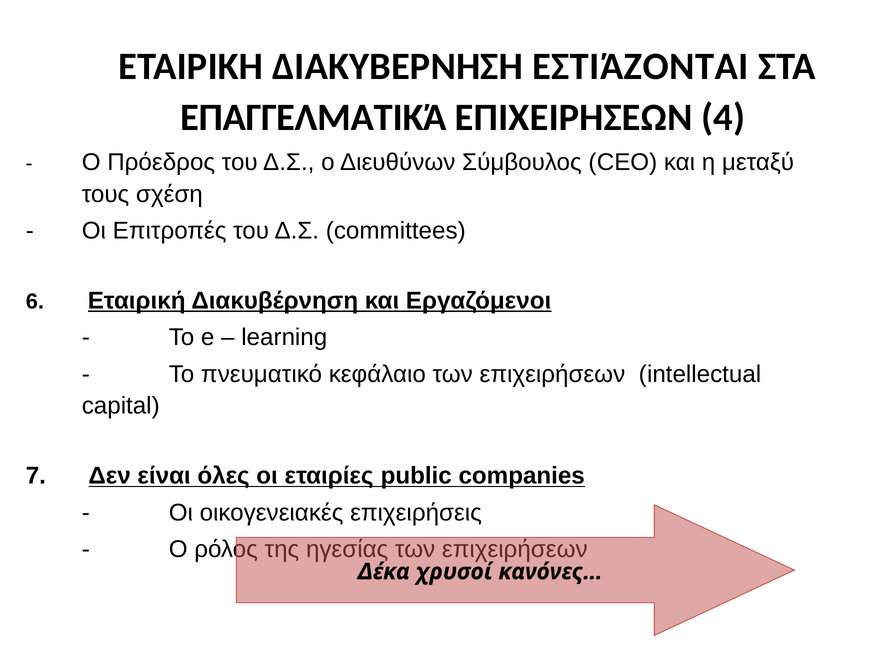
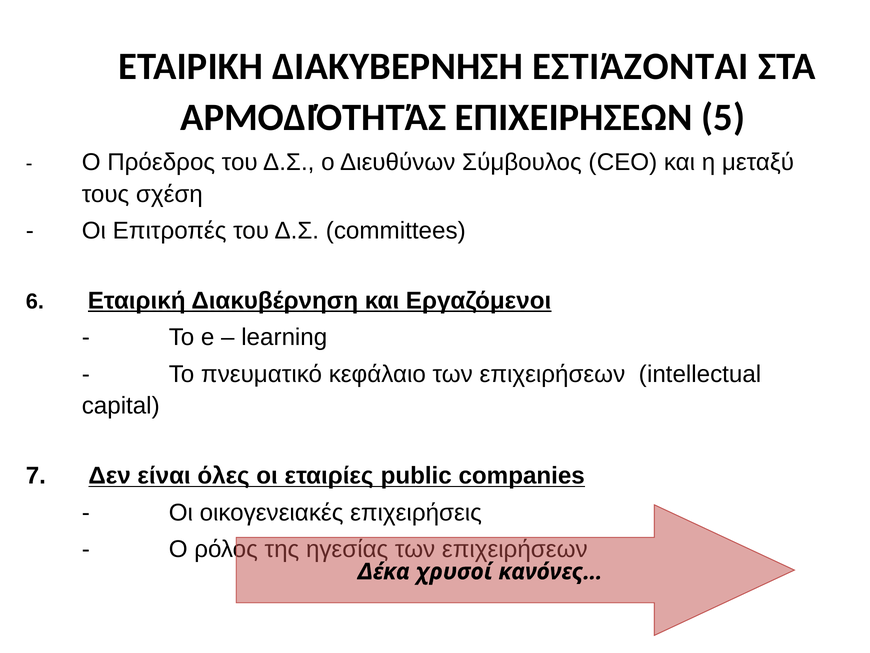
ΕΠΑΓΓΕΛΜΑΤΙΚΆ: ΕΠΑΓΓΕΛΜΑΤΙΚΆ -> ΑΡΜΟΔΙΌΤΗΤΆΣ (313, 118)
4: 4 -> 5 (723, 118)
